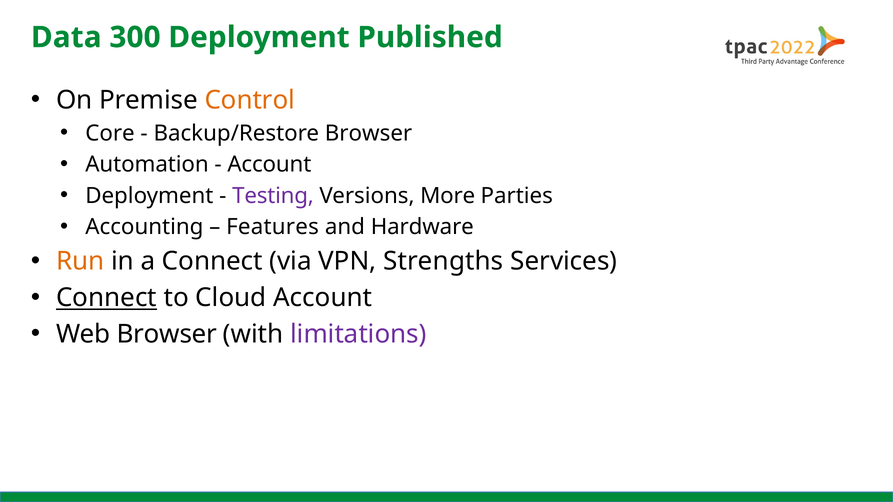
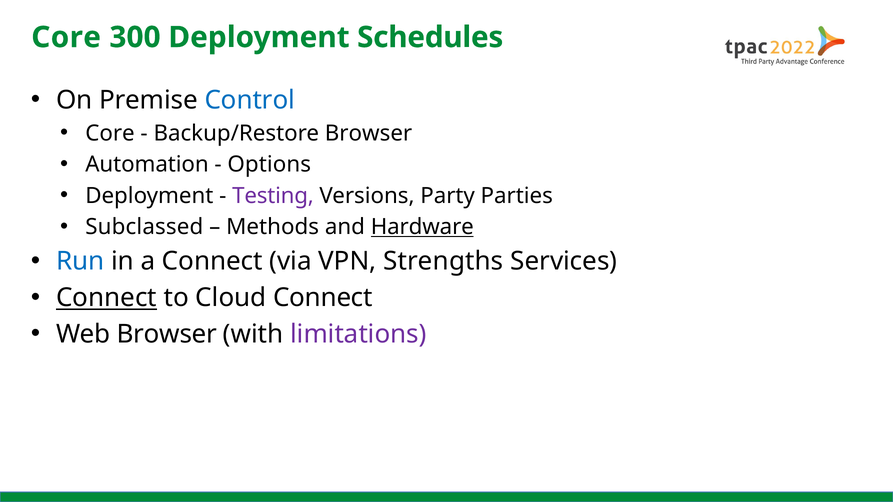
Data: Data -> Core (66, 37)
Published: Published -> Schedules (430, 37)
Control colour: orange -> blue (250, 100)
Account: Account -> Options (269, 165)
More: More -> Party (448, 196)
Accounting: Accounting -> Subclassed (144, 227)
Features: Features -> Methods (273, 227)
Hardware underline: none -> present (422, 227)
Run colour: orange -> blue (80, 262)
Cloud Account: Account -> Connect (323, 298)
